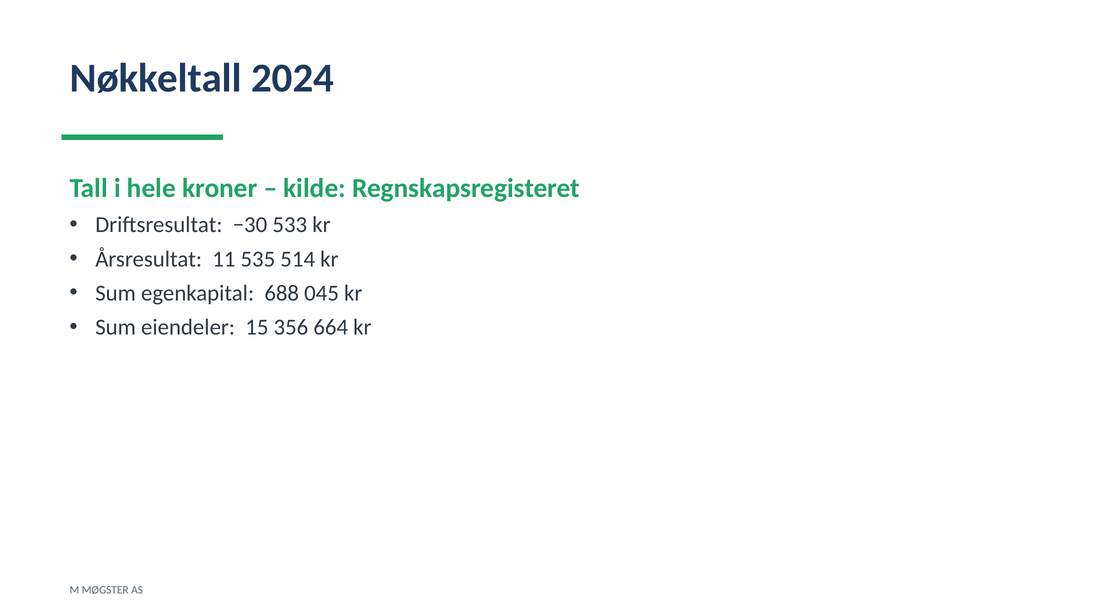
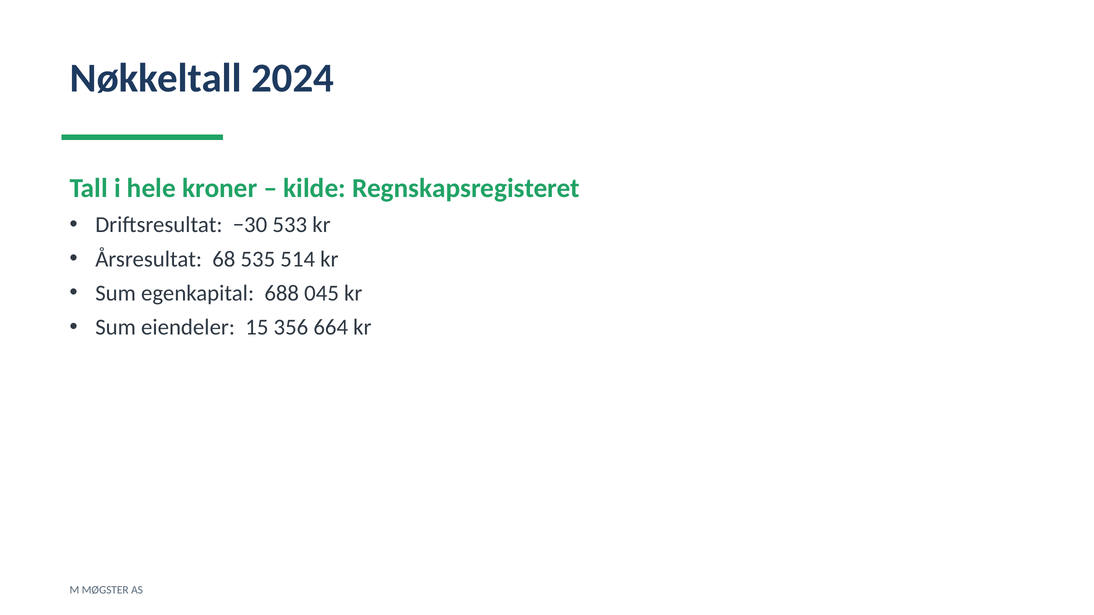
11: 11 -> 68 (224, 259)
